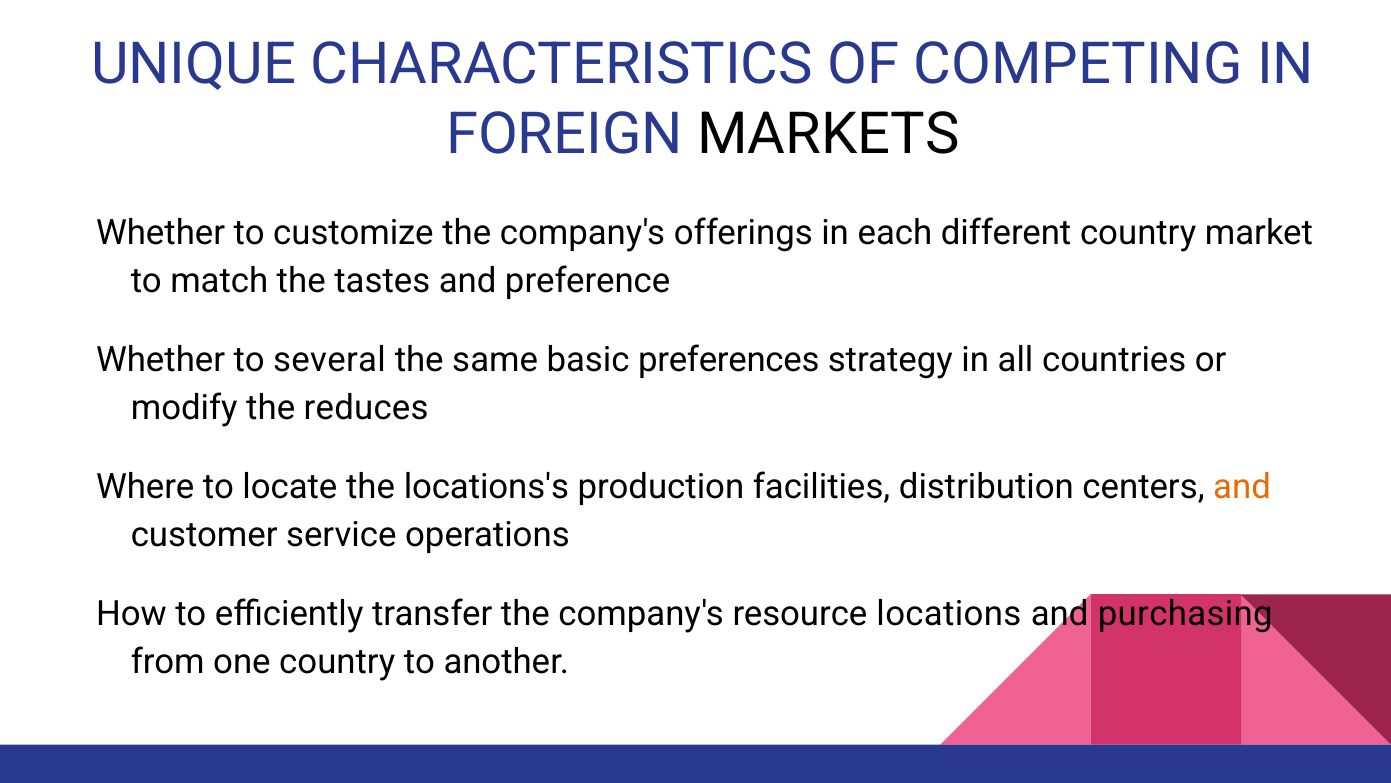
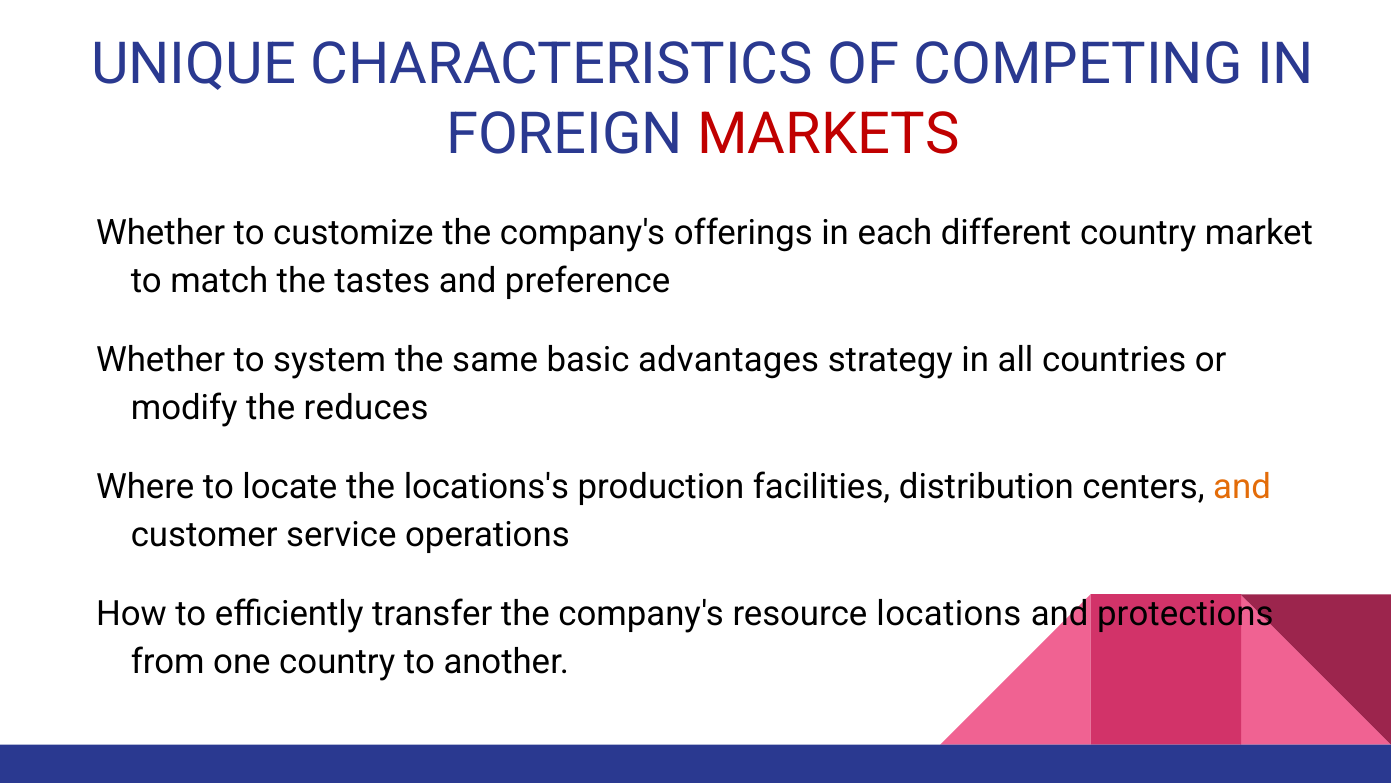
MARKETS colour: black -> red (829, 134)
several: several -> system (330, 360)
preferences: preferences -> advantages (729, 360)
purchasing: purchasing -> protections (1185, 613)
